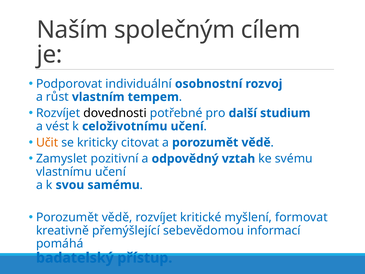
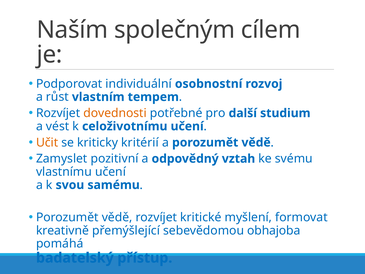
dovednosti colour: black -> orange (115, 113)
citovat: citovat -> kritérií (140, 142)
informací: informací -> obhajoba (274, 230)
